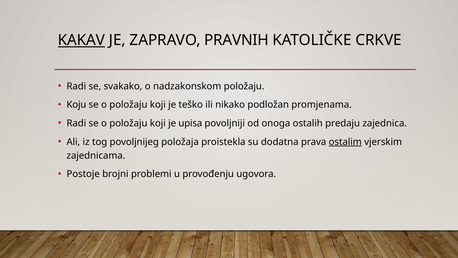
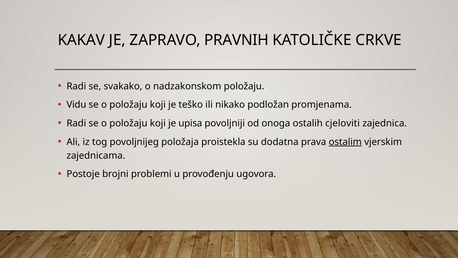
KAKAV underline: present -> none (82, 40)
Koju: Koju -> Vidu (76, 105)
predaju: predaju -> cjeloviti (343, 123)
